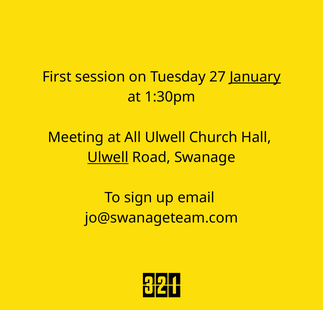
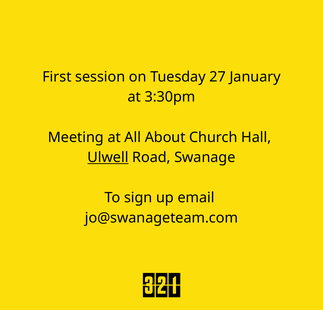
January underline: present -> none (255, 77)
1:30pm: 1:30pm -> 3:30pm (170, 97)
All Ulwell: Ulwell -> About (165, 137)
